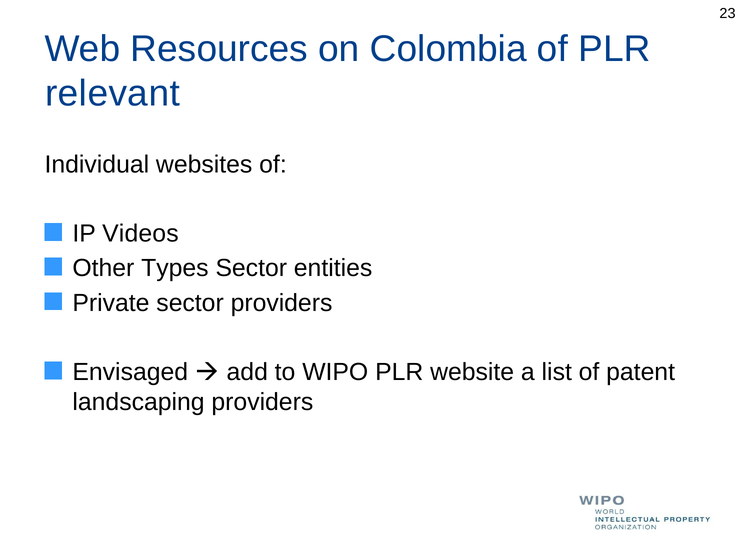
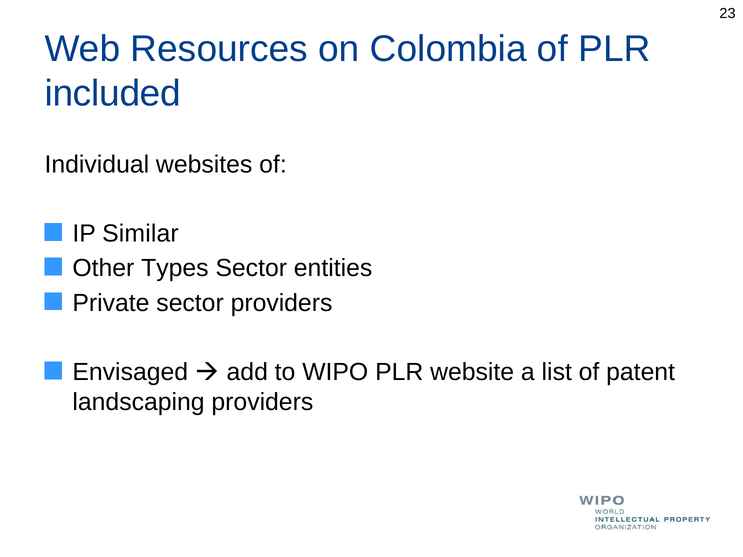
relevant: relevant -> included (113, 94)
Videos: Videos -> Similar (140, 234)
